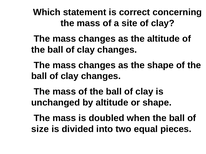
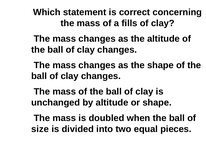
site: site -> fills (129, 23)
